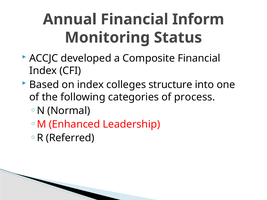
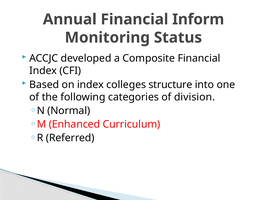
process: process -> division (195, 97)
Leadership: Leadership -> Curriculum (132, 124)
